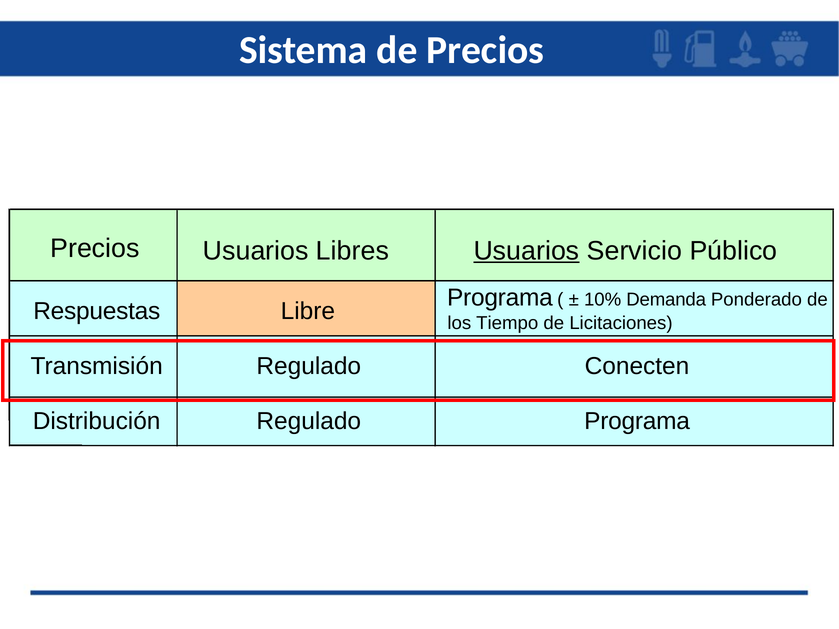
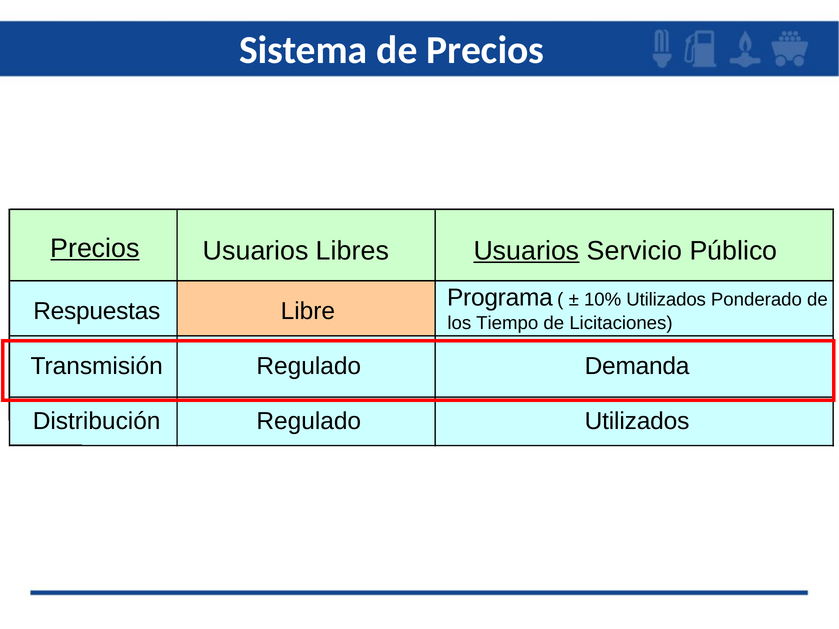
Precios underline: none -> present (95, 248)
10% Demanda: Demanda -> Utilizados (666, 300)
Conecten: Conecten -> Demanda (637, 366)
Regulado Programa: Programa -> Utilizados (637, 421)
